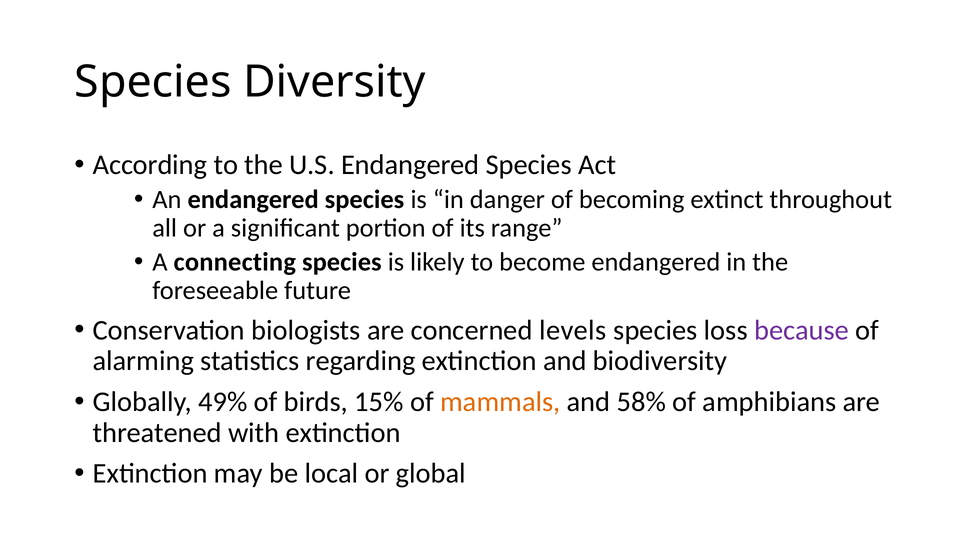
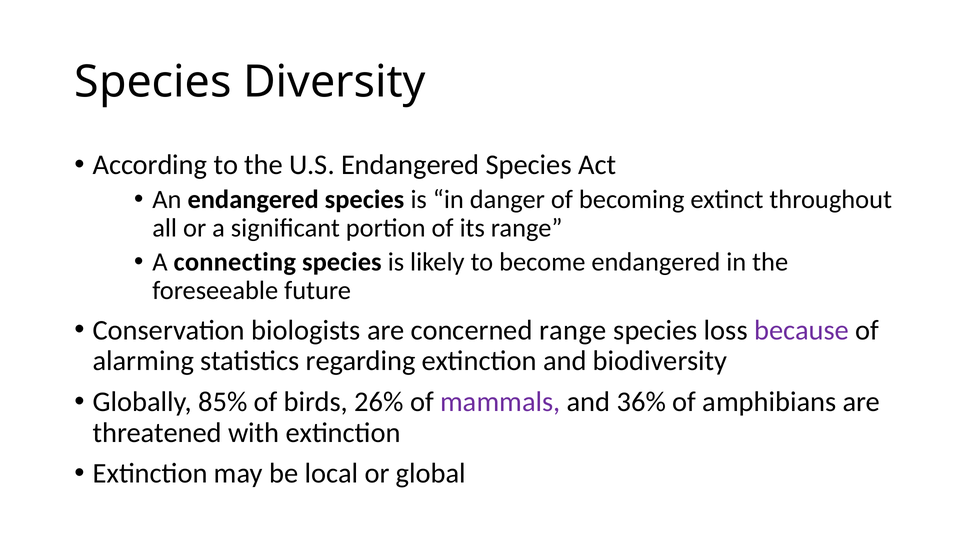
concerned levels: levels -> range (573, 331)
49%: 49% -> 85% (223, 402)
15%: 15% -> 26% (379, 402)
mammals colour: orange -> purple (500, 402)
58%: 58% -> 36% (641, 402)
